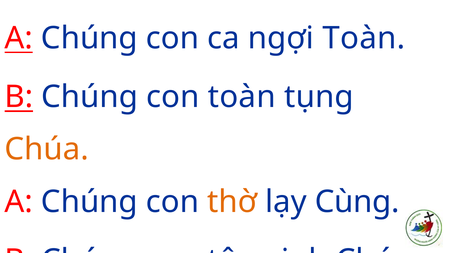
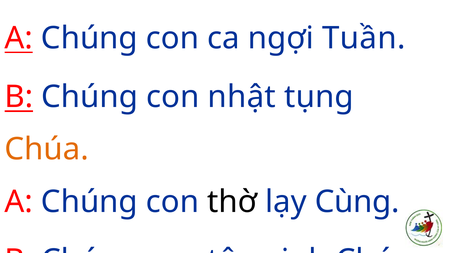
ngợi Toàn: Toàn -> Tuần (364, 38)
con toàn: toàn -> nhật (242, 97)
thờ colour: orange -> black (232, 202)
